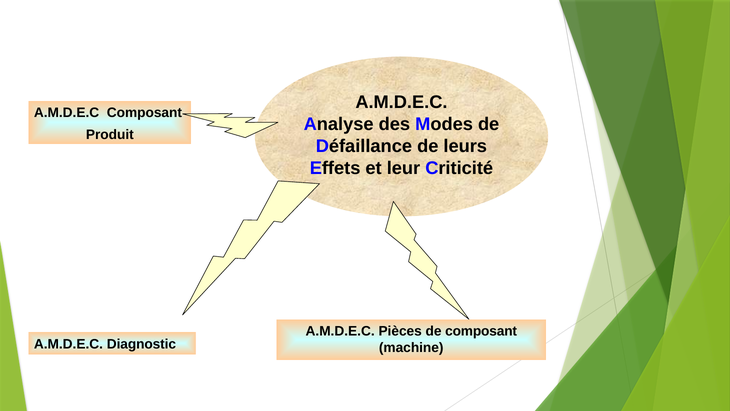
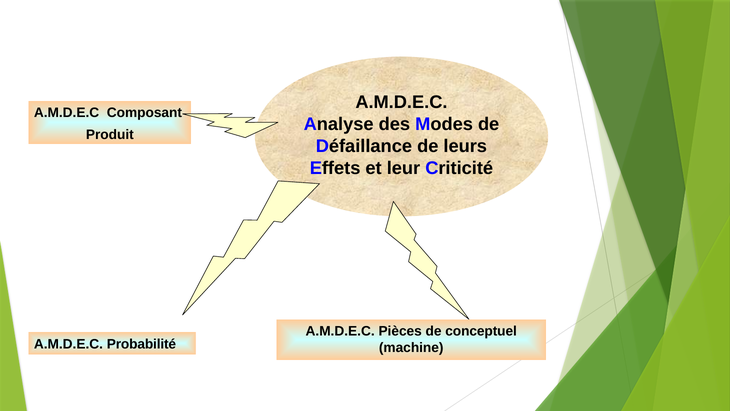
de composant: composant -> conceptuel (481, 331)
Diagnostic: Diagnostic -> Probabilité (141, 344)
